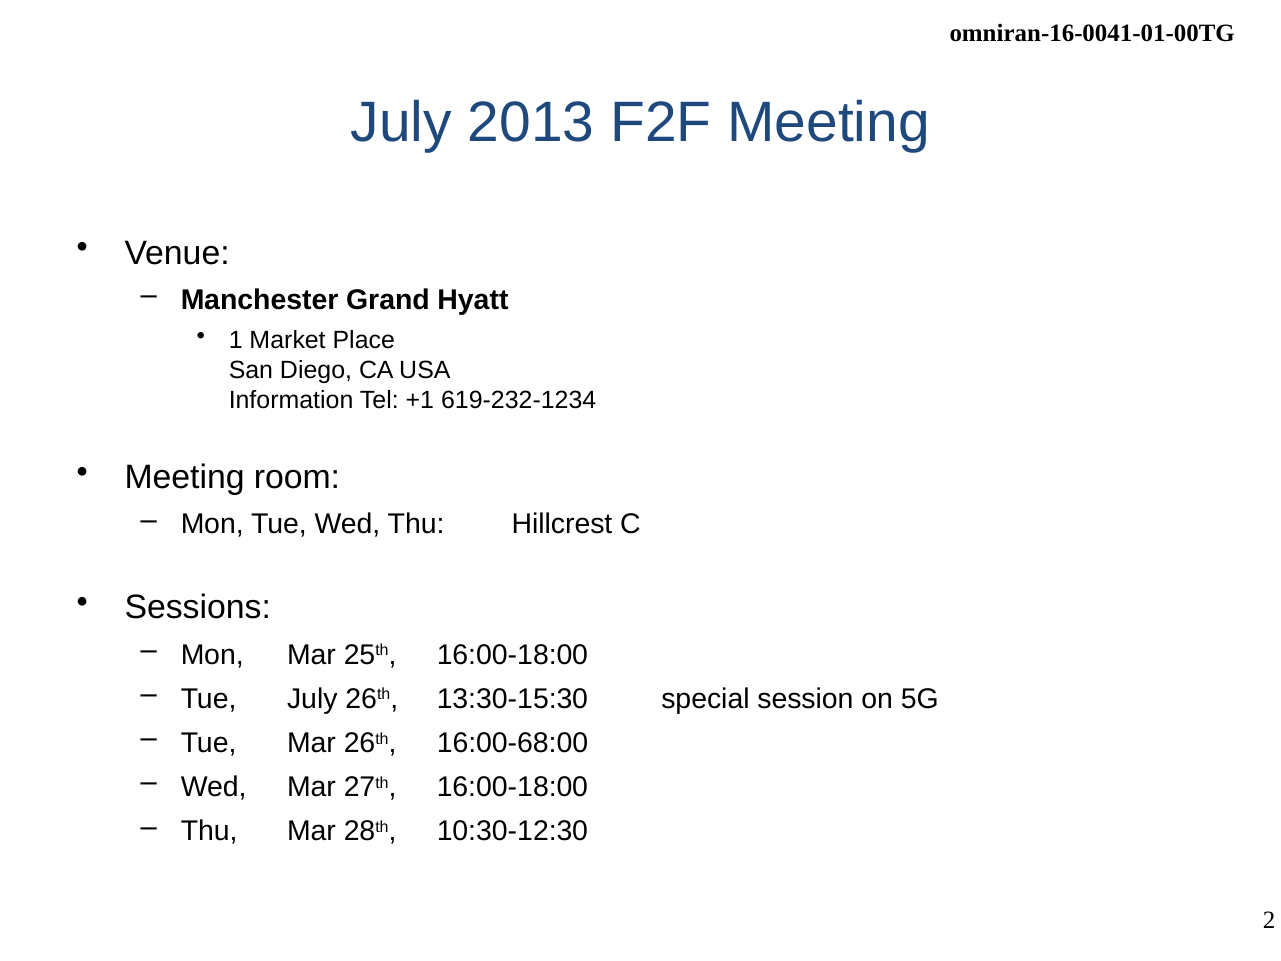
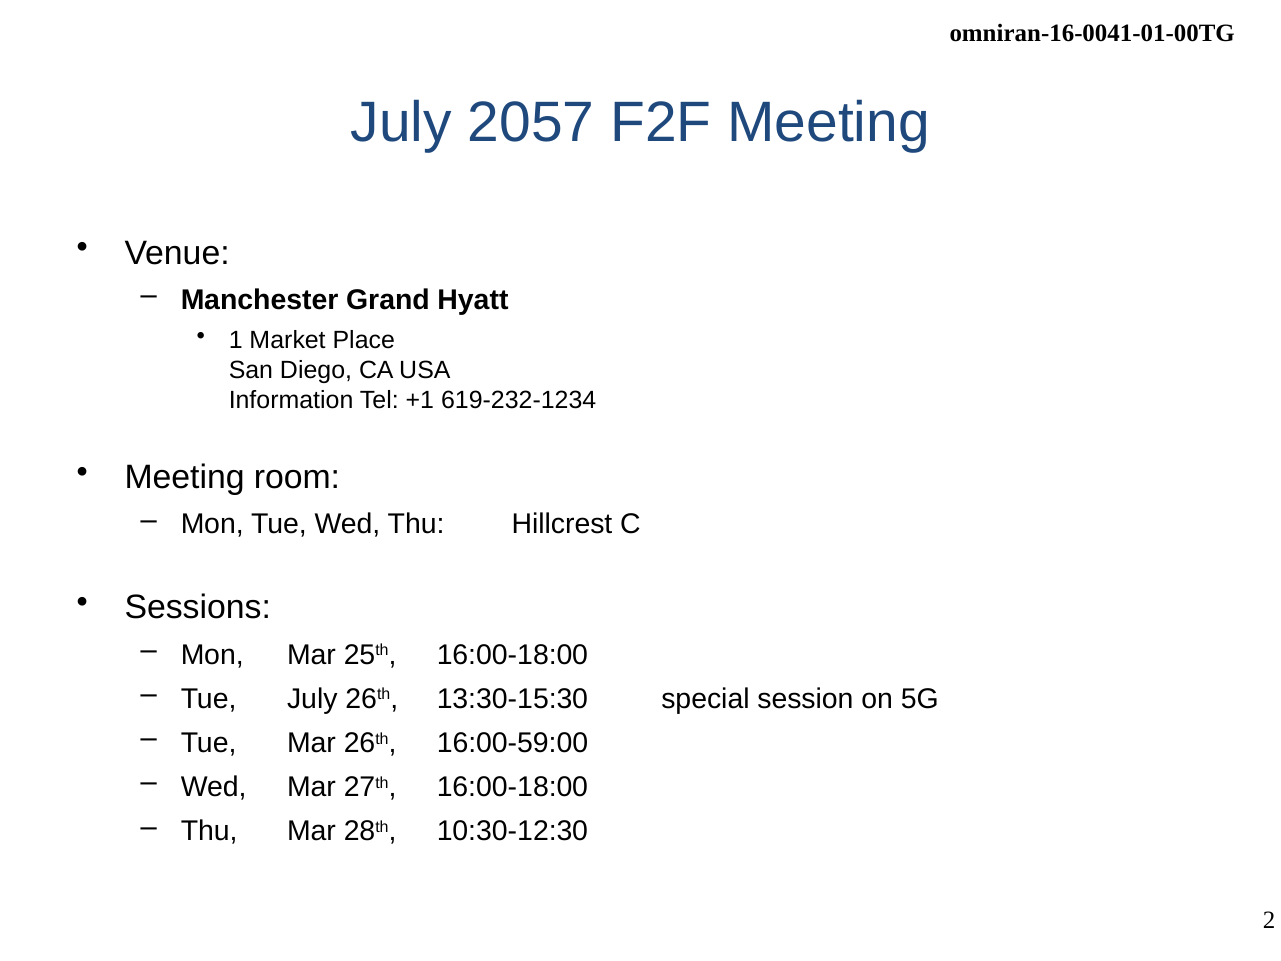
2013: 2013 -> 2057 (531, 122)
16:00-68:00: 16:00-68:00 -> 16:00-59:00 (512, 743)
